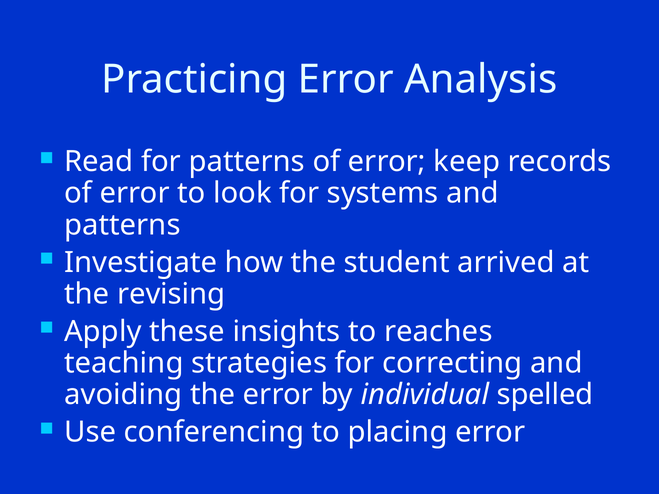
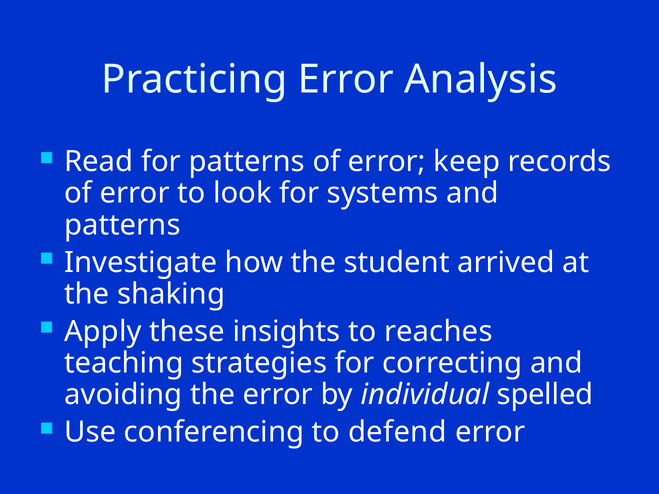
revising: revising -> shaking (171, 294)
placing: placing -> defend (397, 433)
